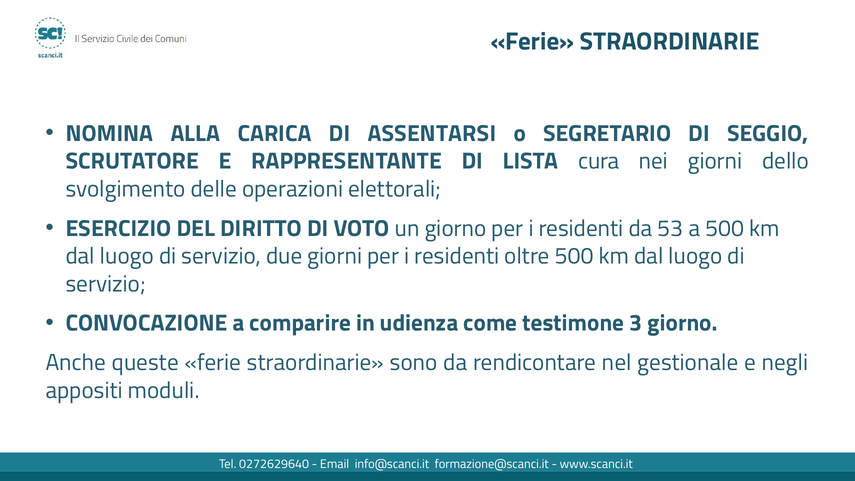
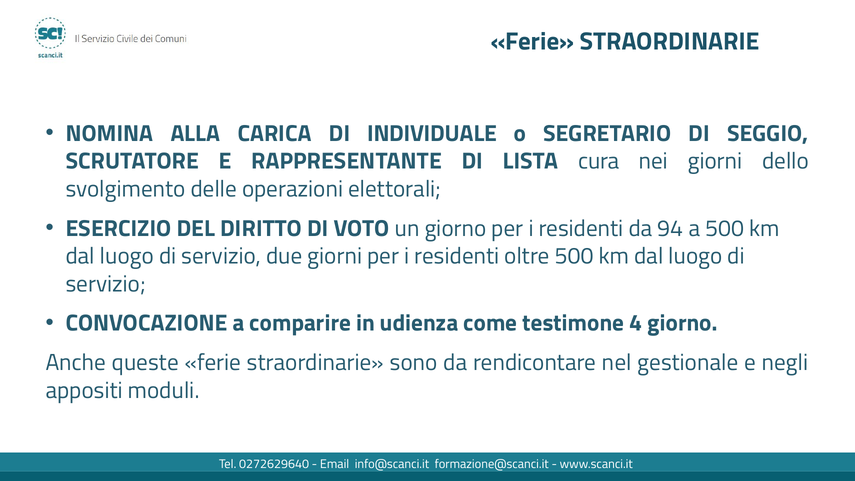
ASSENTARSI: ASSENTARSI -> INDIVIDUALE (432, 133)
53: 53 -> 94 (670, 228)
3: 3 -> 4 (636, 323)
